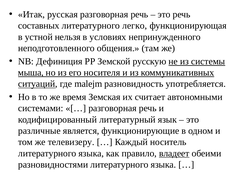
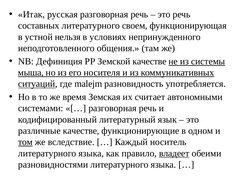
легко: легко -> своем (135, 26)
Земской русскую: русскую -> качестве (149, 61)
различные является: является -> качестве (81, 131)
том underline: none -> present (25, 142)
телевизеру: телевизеру -> вследствие (71, 142)
